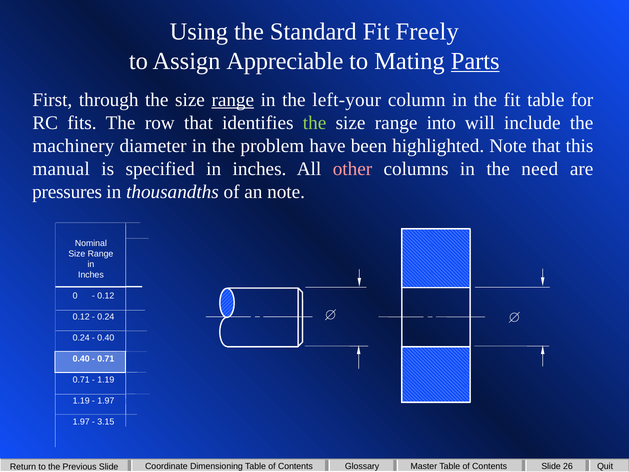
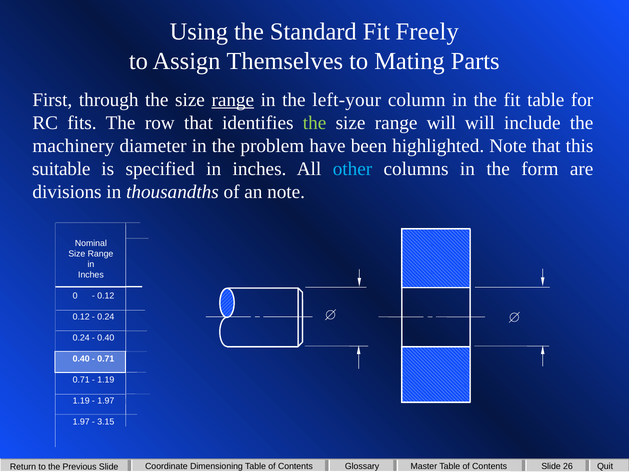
Appreciable: Appreciable -> Themselves (285, 61)
Parts underline: present -> none (475, 61)
range into: into -> will (441, 123)
manual: manual -> suitable (61, 169)
other colour: pink -> light blue (352, 169)
need: need -> form (540, 169)
pressures: pressures -> divisions (67, 192)
